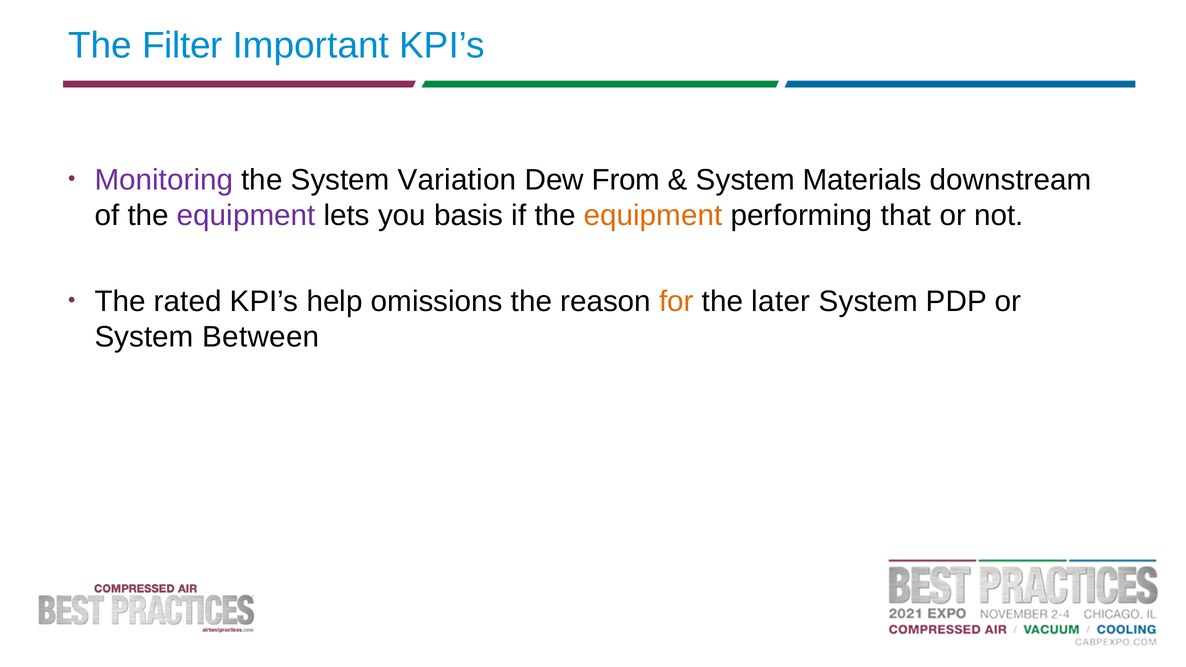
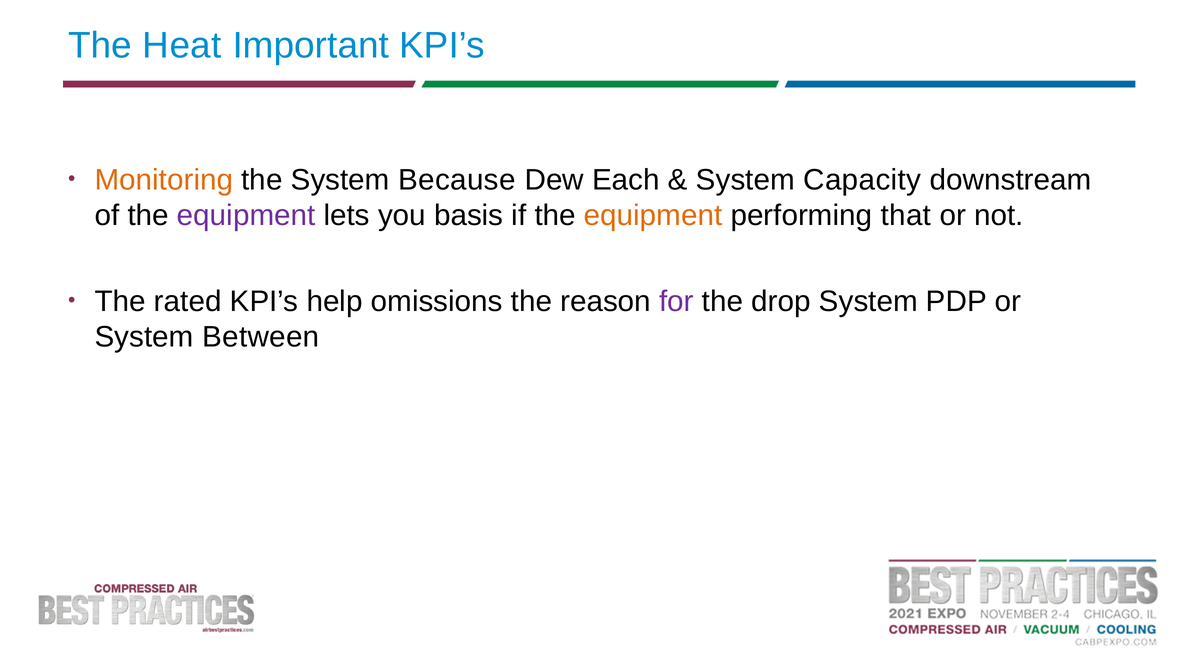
Filter: Filter -> Heat (182, 46)
Monitoring colour: purple -> orange (164, 180)
Variation: Variation -> Because (457, 180)
From: From -> Each (626, 180)
Materials: Materials -> Capacity (862, 180)
for colour: orange -> purple (676, 301)
later: later -> drop (781, 301)
